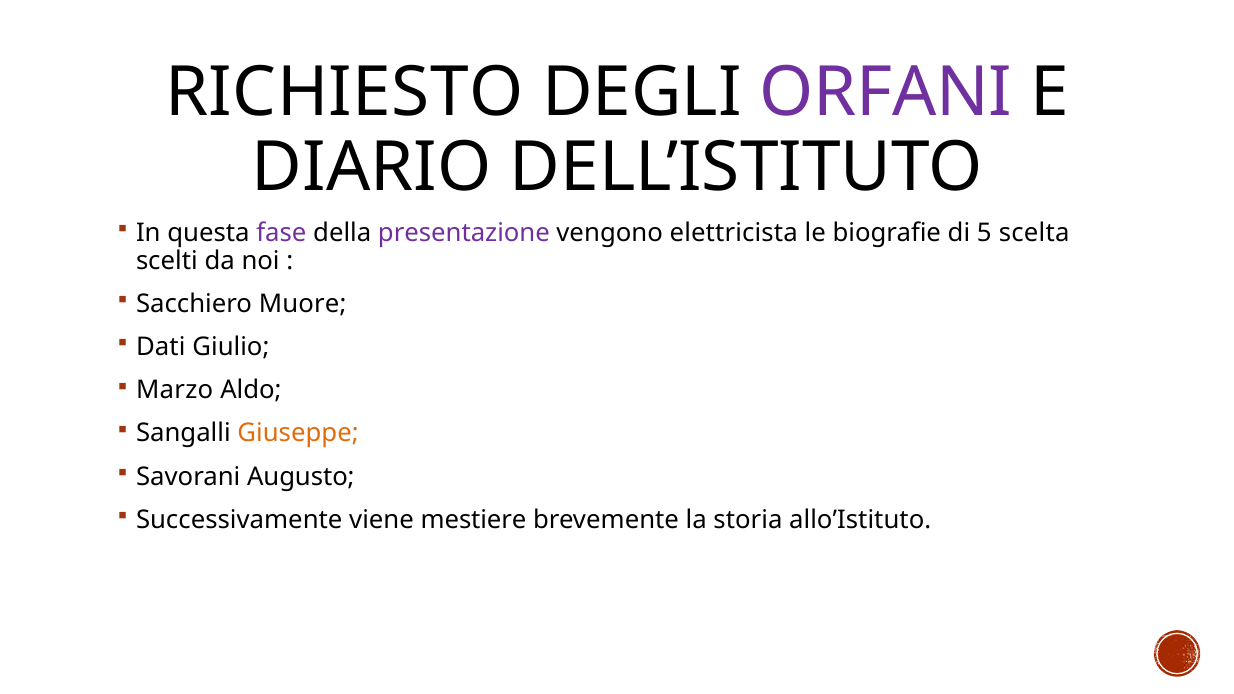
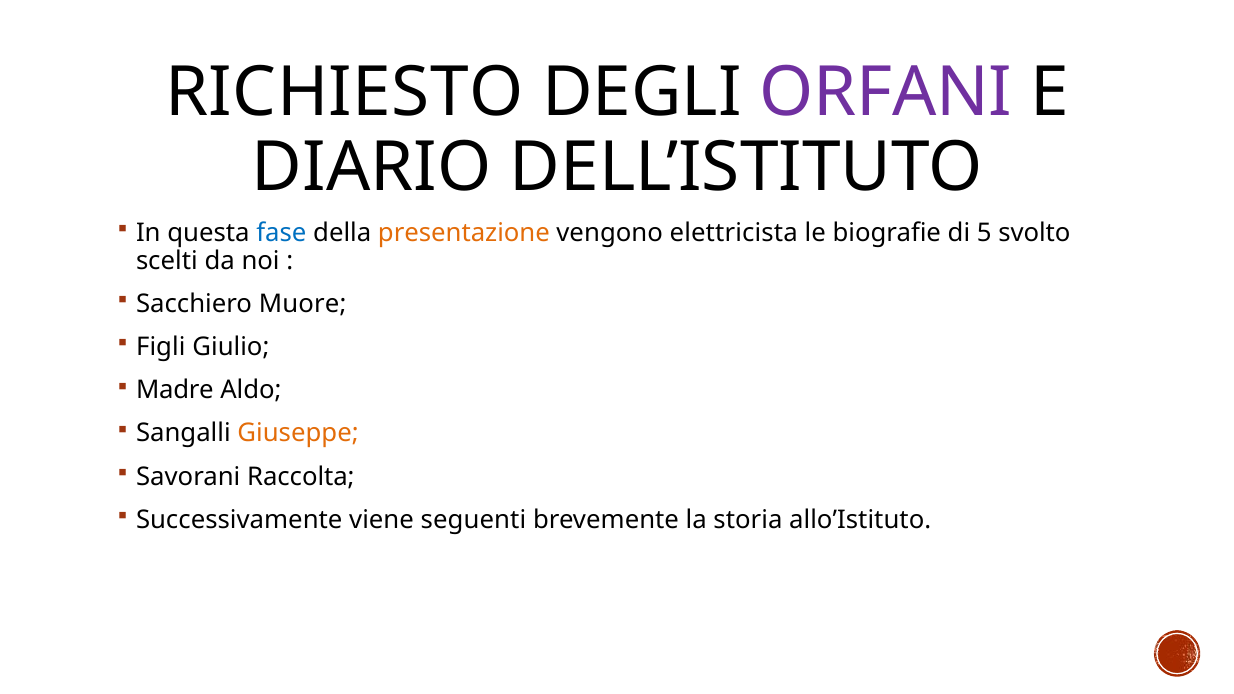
fase colour: purple -> blue (281, 233)
presentazione colour: purple -> orange (464, 233)
scelta: scelta -> svolto (1034, 233)
Dati: Dati -> Figli (161, 347)
Marzo: Marzo -> Madre (175, 390)
Augusto: Augusto -> Raccolta (301, 477)
mestiere: mestiere -> seguenti (473, 520)
